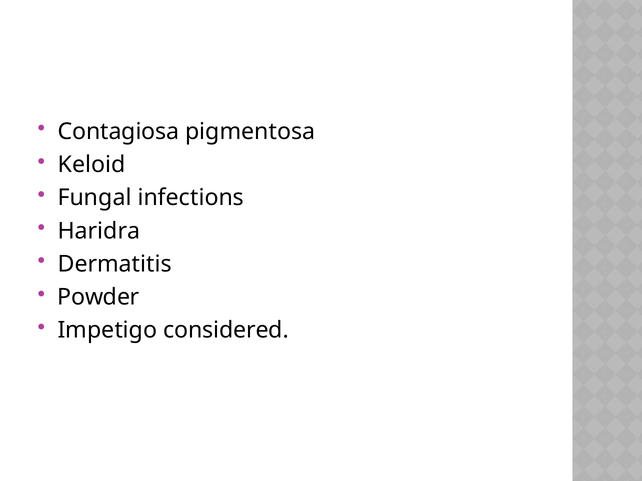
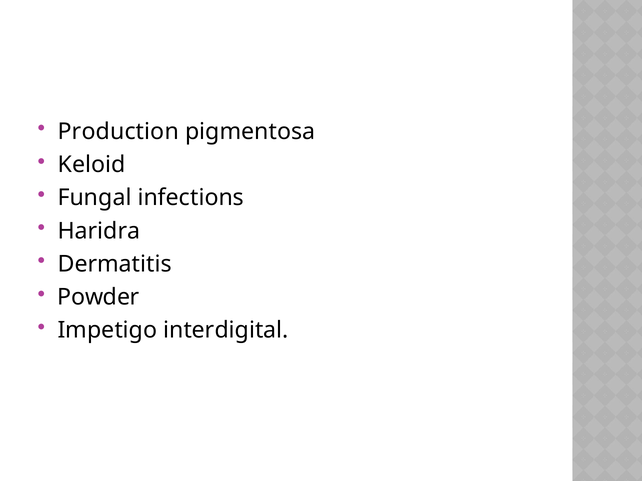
Contagiosa: Contagiosa -> Production (118, 132)
considered: considered -> interdigital (226, 331)
